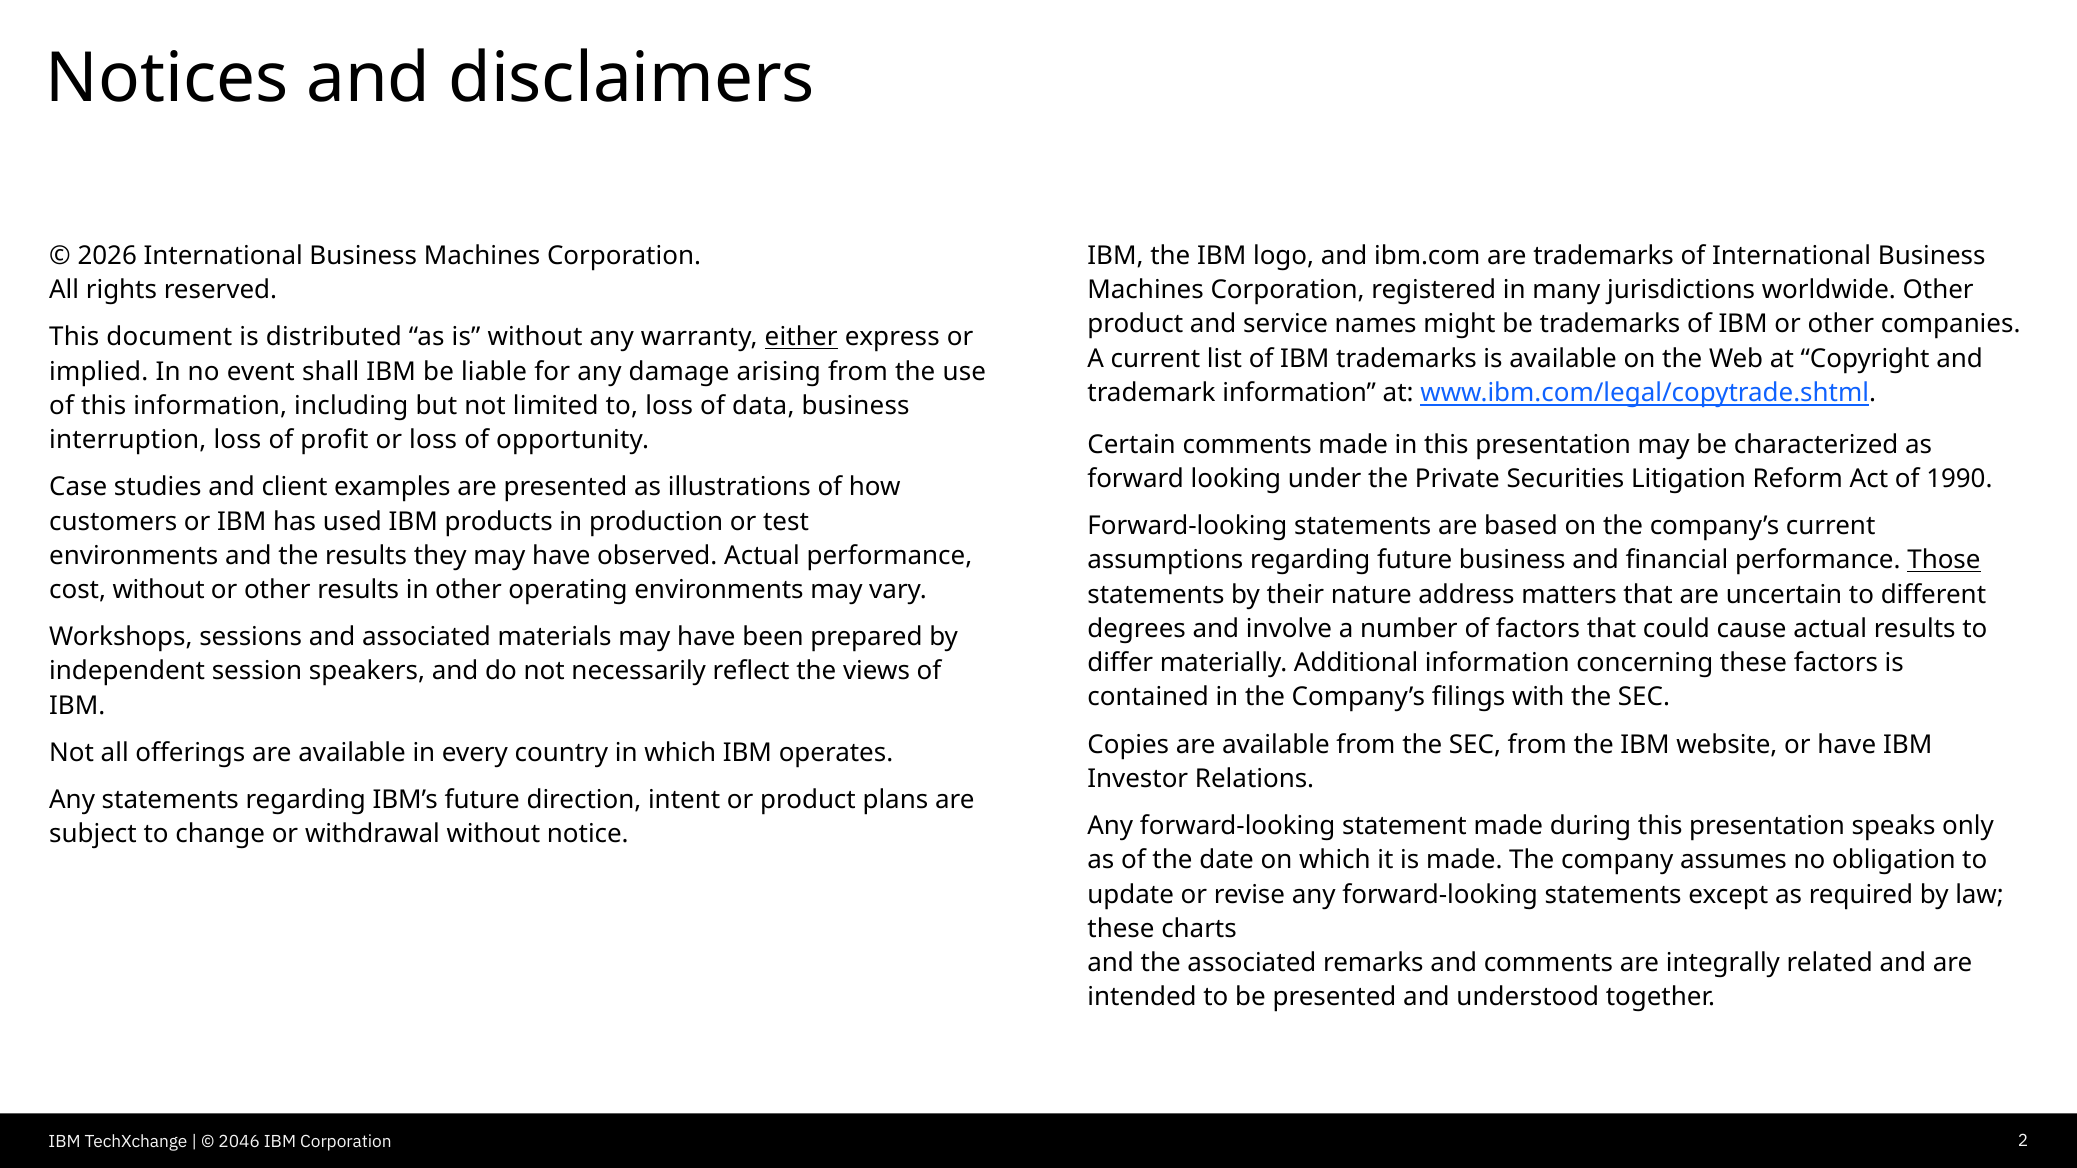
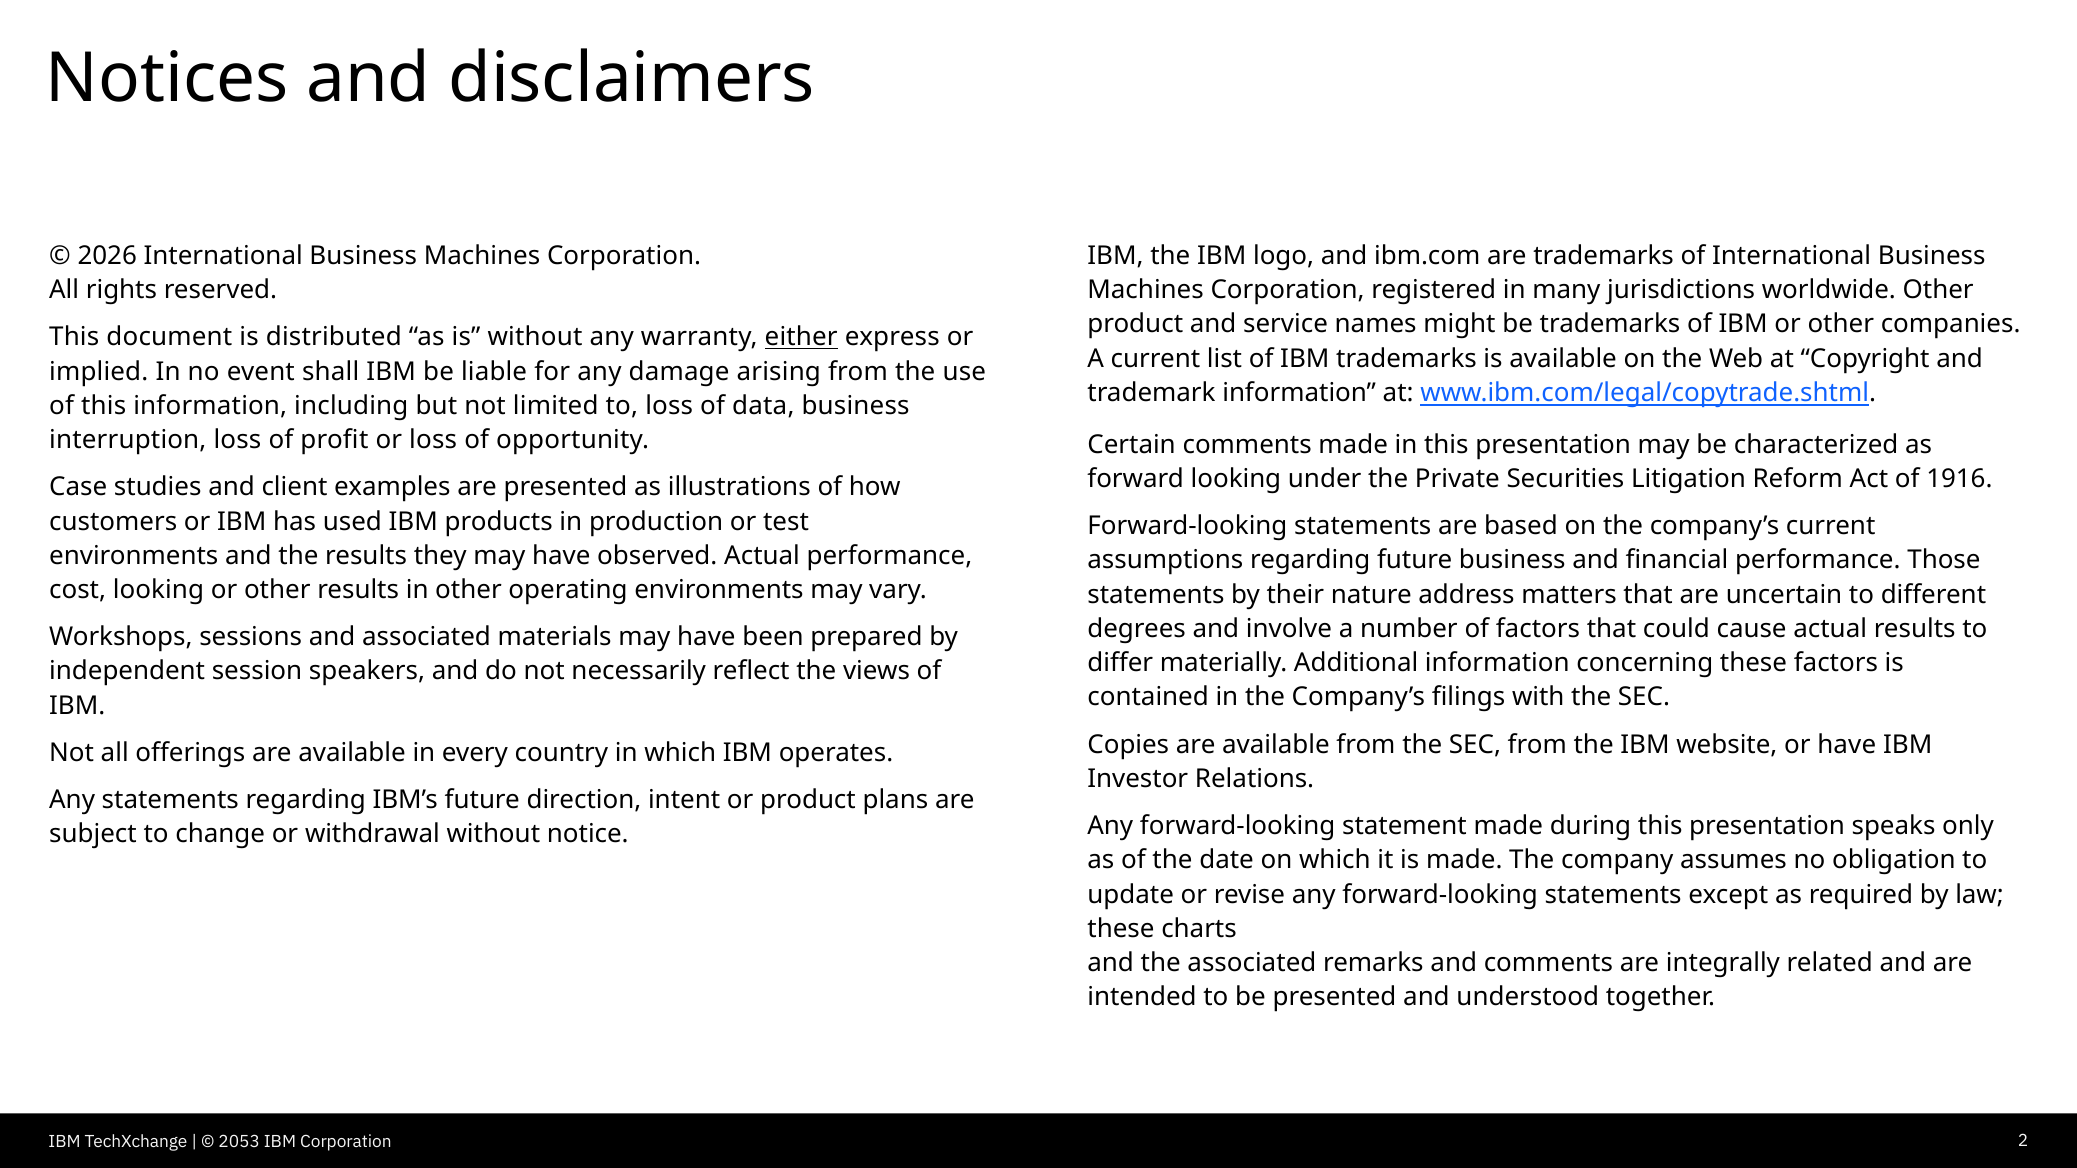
1990: 1990 -> 1916 (1959, 479)
Those underline: present -> none (1944, 560)
cost without: without -> looking (158, 590)
2046: 2046 -> 2053 (239, 1142)
